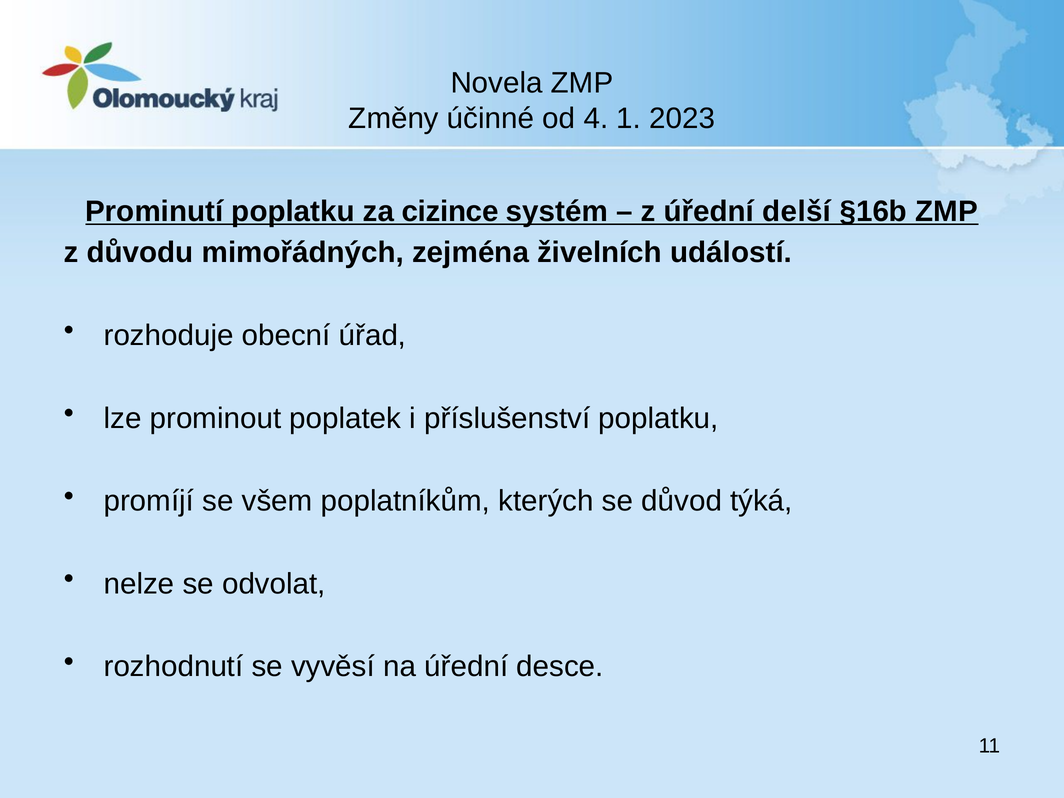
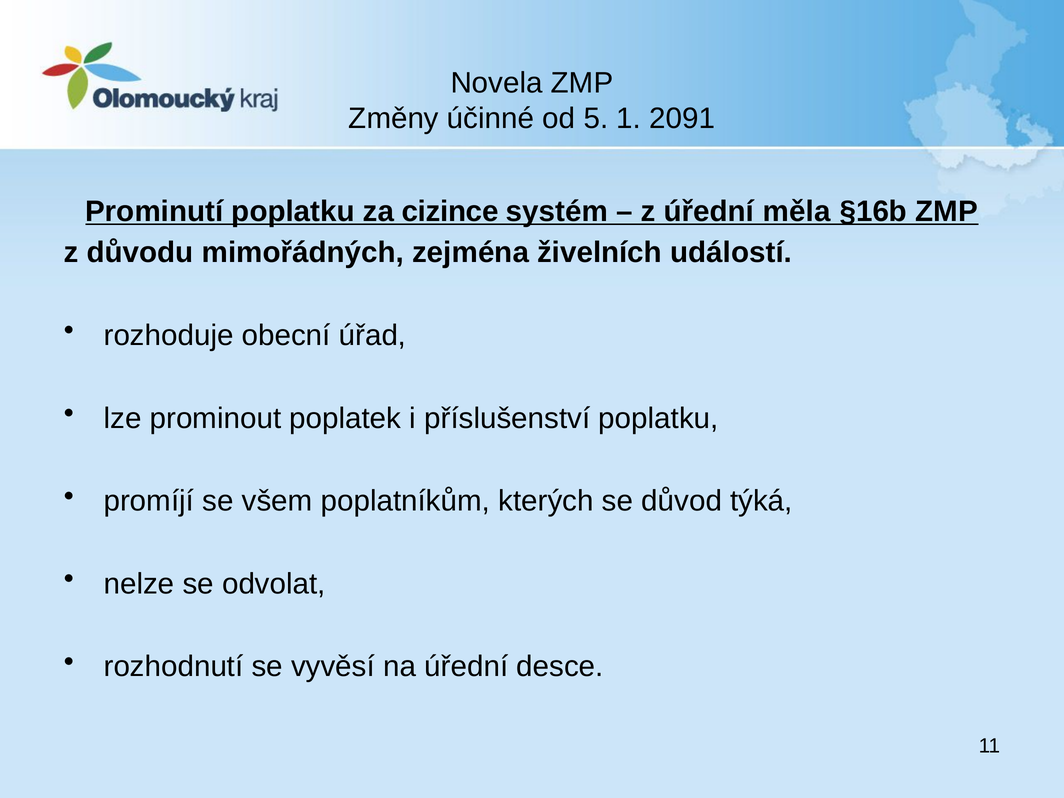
4: 4 -> 5 (596, 118)
2023: 2023 -> 2091 (682, 118)
delší: delší -> měla (797, 211)
